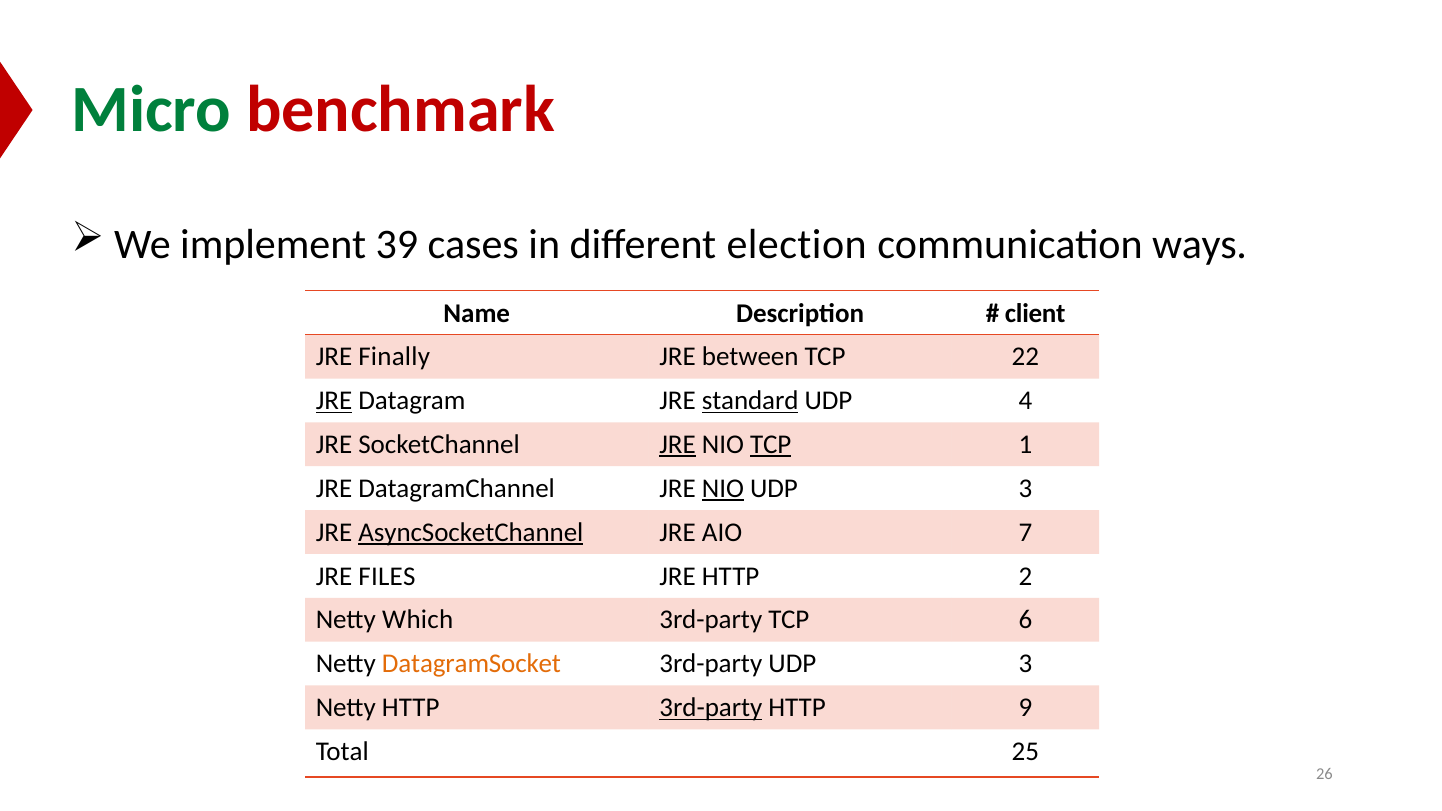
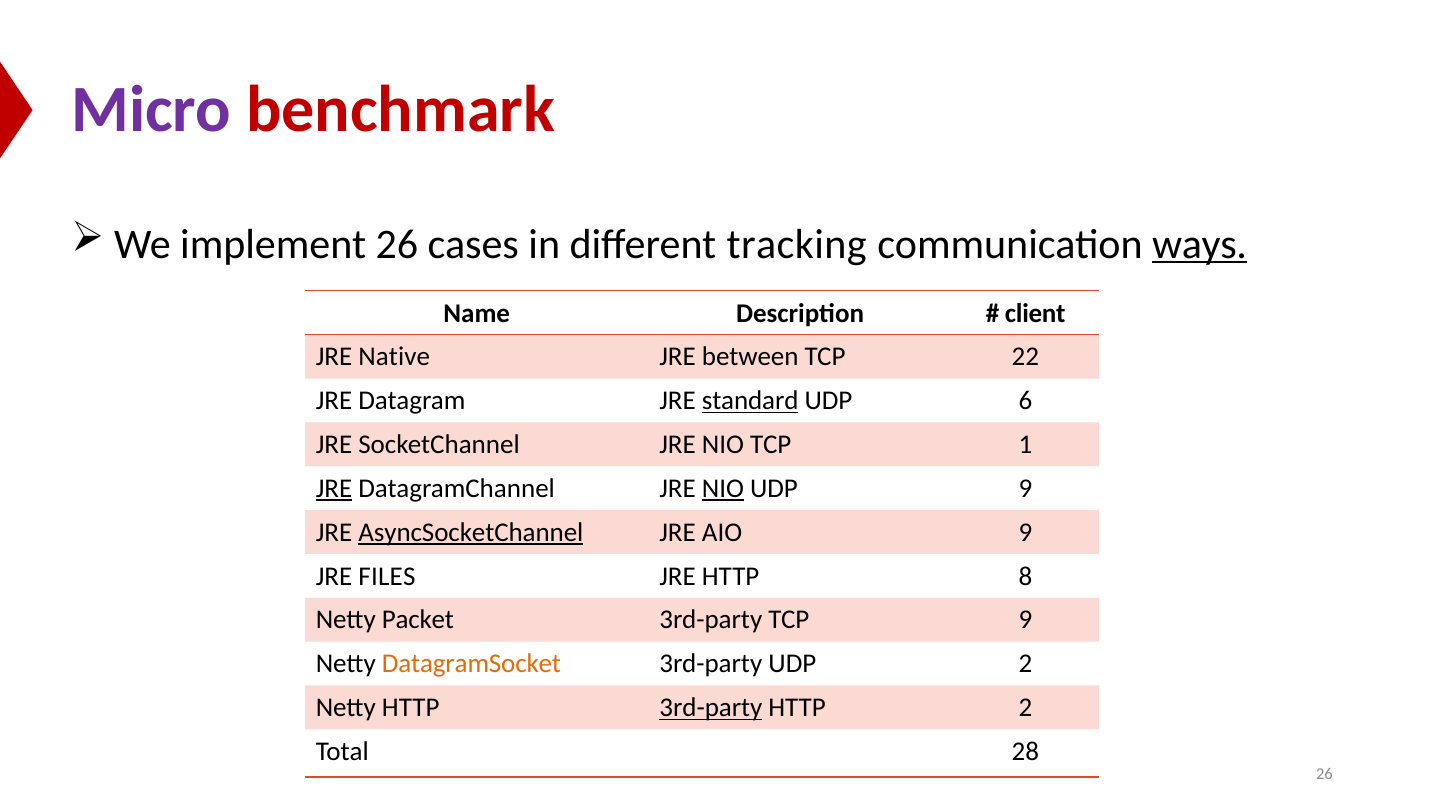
Micro colour: green -> purple (151, 110)
implement 39: 39 -> 26 (397, 244)
election: election -> tracking (797, 244)
ways underline: none -> present (1200, 244)
Finally: Finally -> Native (394, 357)
JRE underline: present -> none (334, 401)
4: 4 -> 6 (1025, 401)
JRE underline: present -> none (678, 445)
TCP underline: present -> none (771, 445)
JRE underline: none -> present (334, 489)
3: 3 -> 9 (1025, 489)
AIO 7: 7 -> 9 (1025, 532)
2: 2 -> 8 (1025, 576)
Which: Which -> Packet (418, 620)
TCP 6: 6 -> 9 (1025, 620)
3rd-party UDP 3: 3 -> 2 (1025, 664)
HTTP 9: 9 -> 2 (1025, 708)
25: 25 -> 28 (1025, 752)
